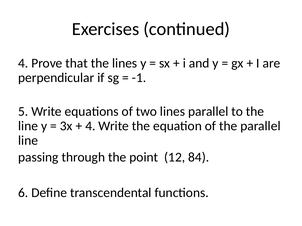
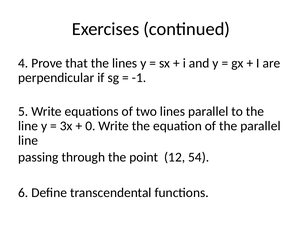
4: 4 -> 0 (90, 126)
84: 84 -> 54 (199, 158)
